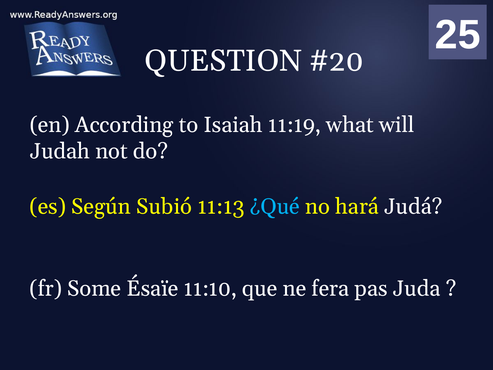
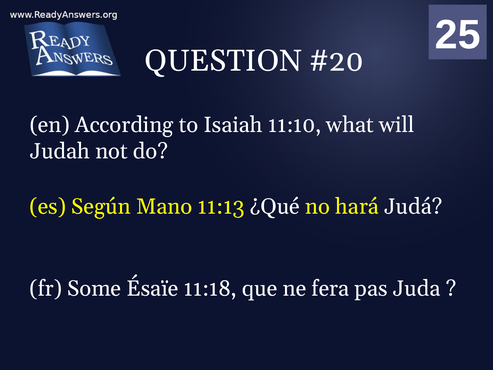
11:19: 11:19 -> 11:10 (295, 125)
Subió: Subió -> Mano (164, 206)
¿Qué colour: light blue -> white (275, 206)
11:10: 11:10 -> 11:18 (210, 288)
